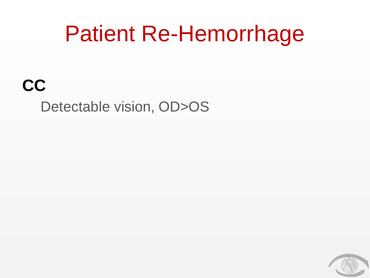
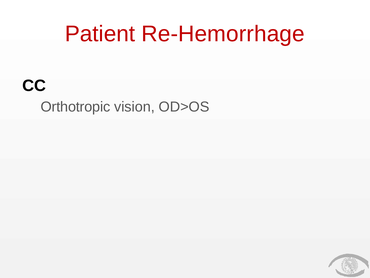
Detectable: Detectable -> Orthotropic (75, 107)
